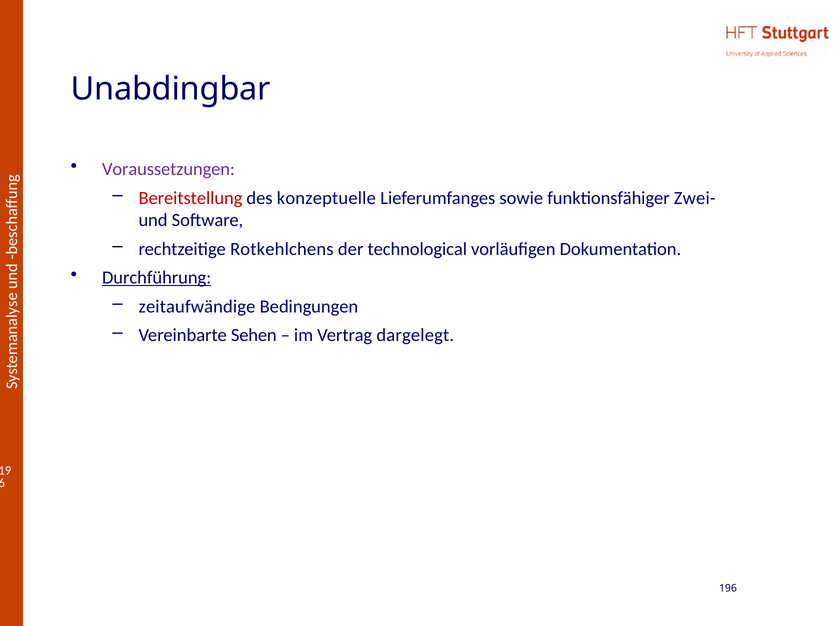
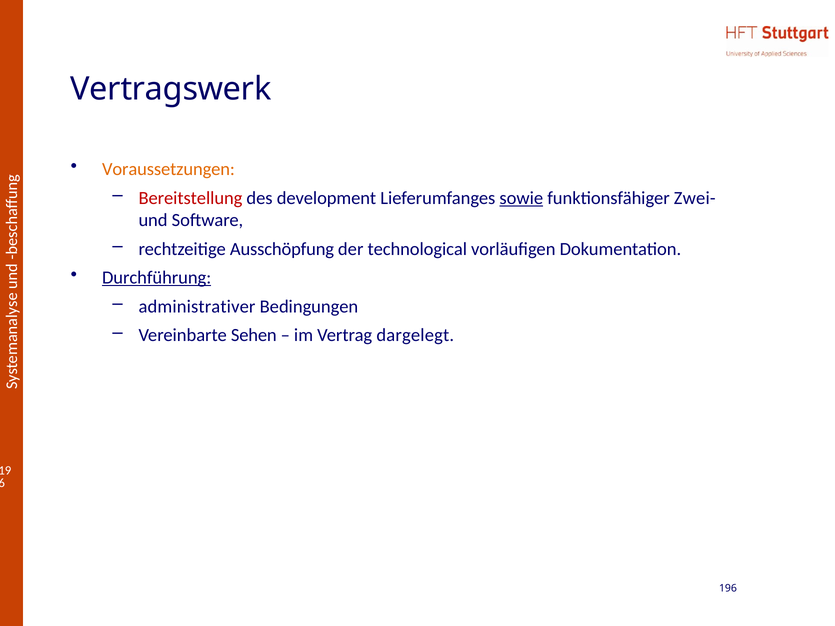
Unabdingbar: Unabdingbar -> Vertragswerk (171, 89)
Voraussetzungen colour: purple -> orange (168, 169)
konzeptuelle: konzeptuelle -> development (326, 198)
sowie underline: none -> present (521, 198)
Rotkehlchens: Rotkehlchens -> Ausschöpfung (282, 249)
zeitaufwändige: zeitaufwändige -> administrativer (197, 307)
